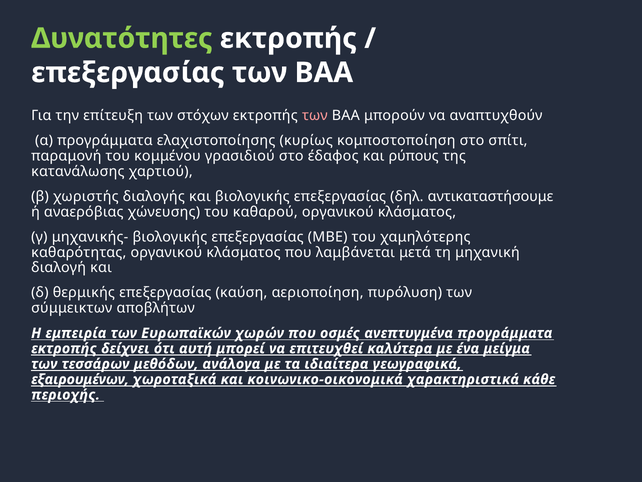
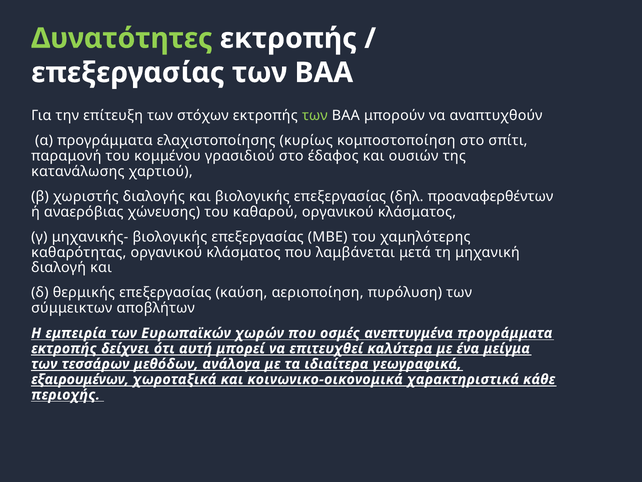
των colour: pink -> light green (315, 115)
ρύπους: ρύπους -> ουσιών (414, 156)
αντικαταστήσουμε: αντικαταστήσουμε -> προαναφερθέντων (491, 196)
